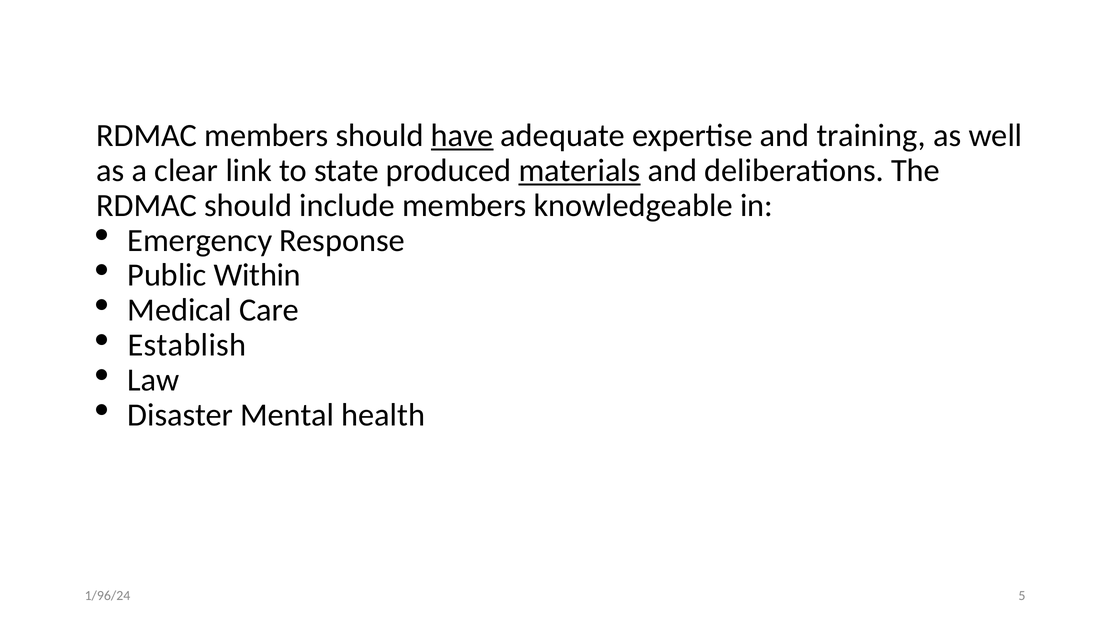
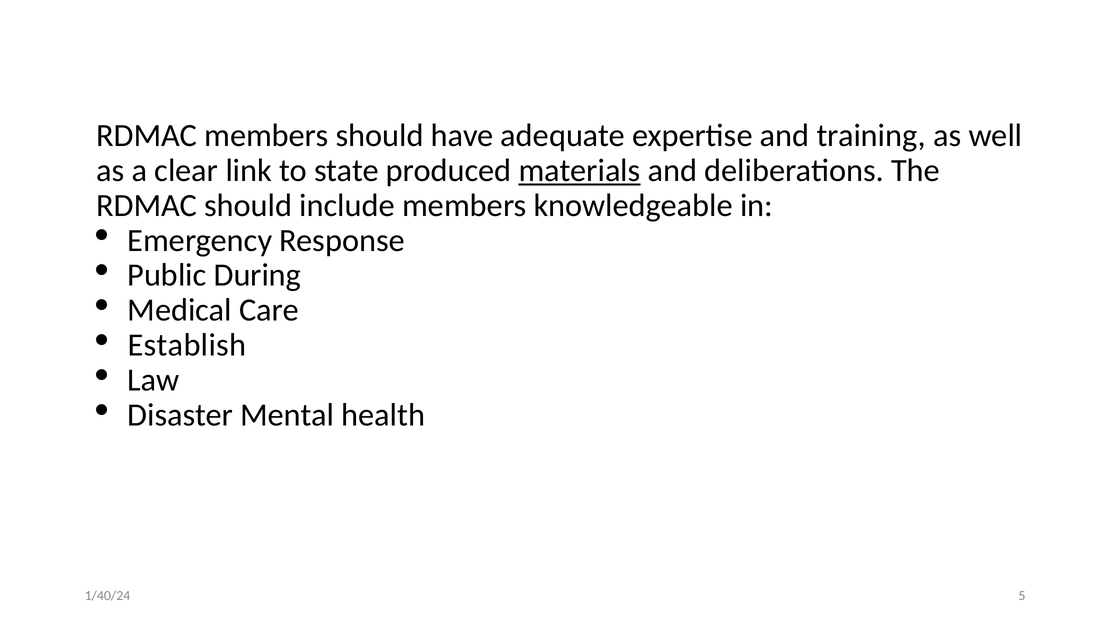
have underline: present -> none (462, 136)
Within: Within -> During (257, 275)
1/96/24: 1/96/24 -> 1/40/24 (107, 596)
